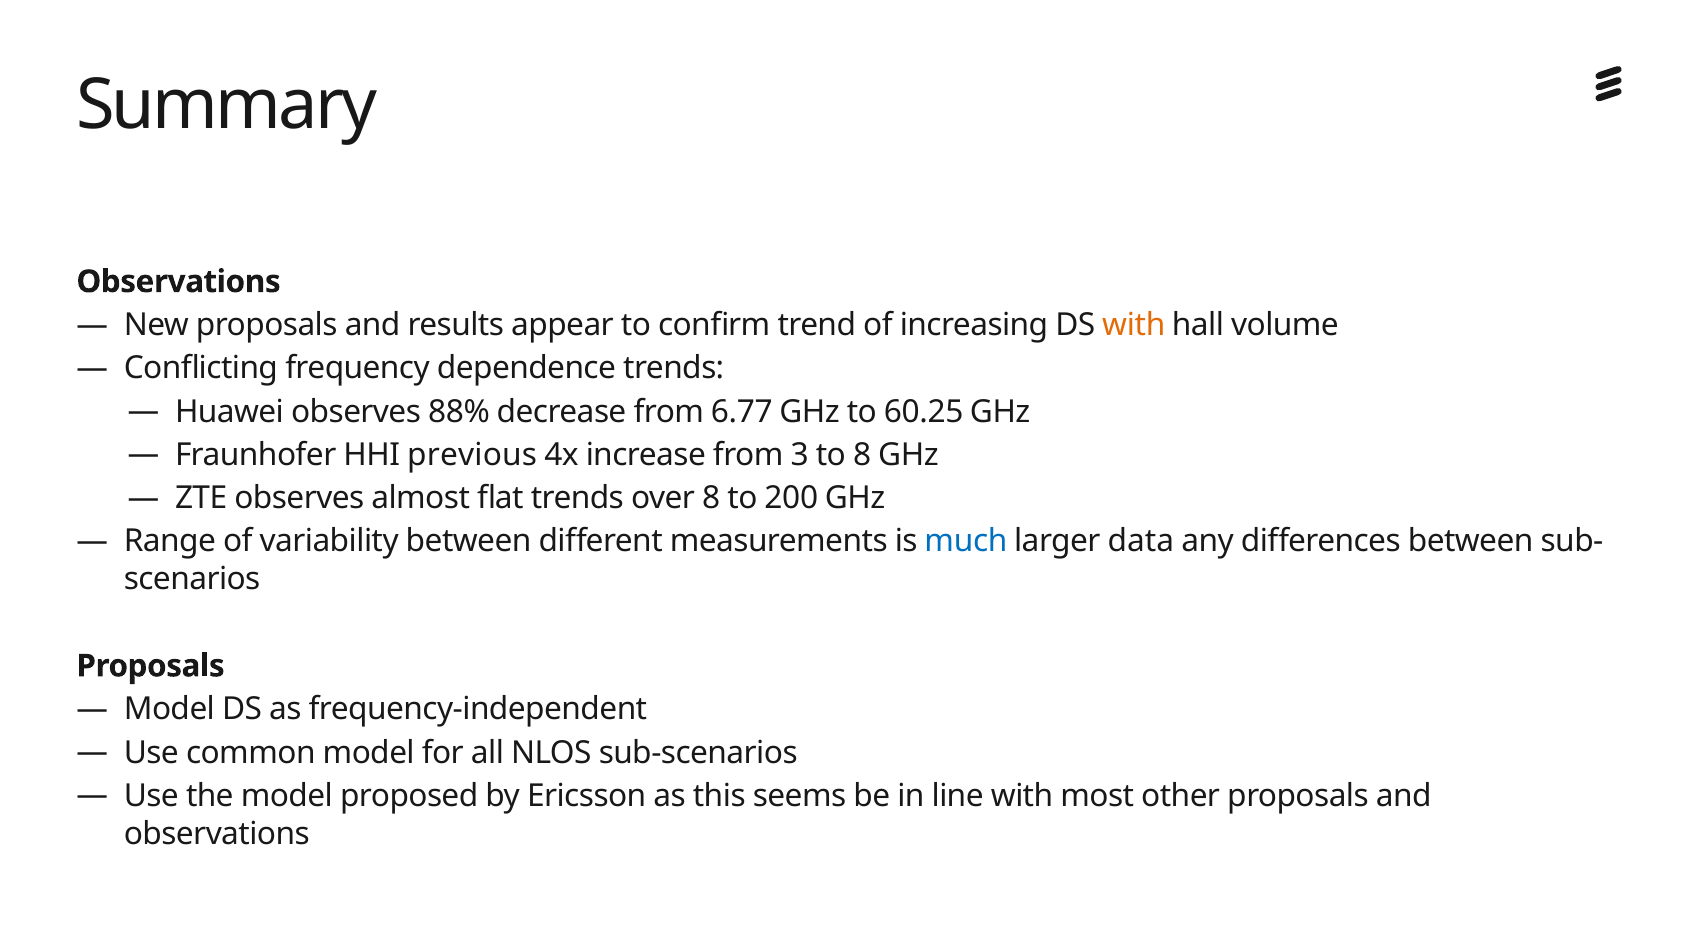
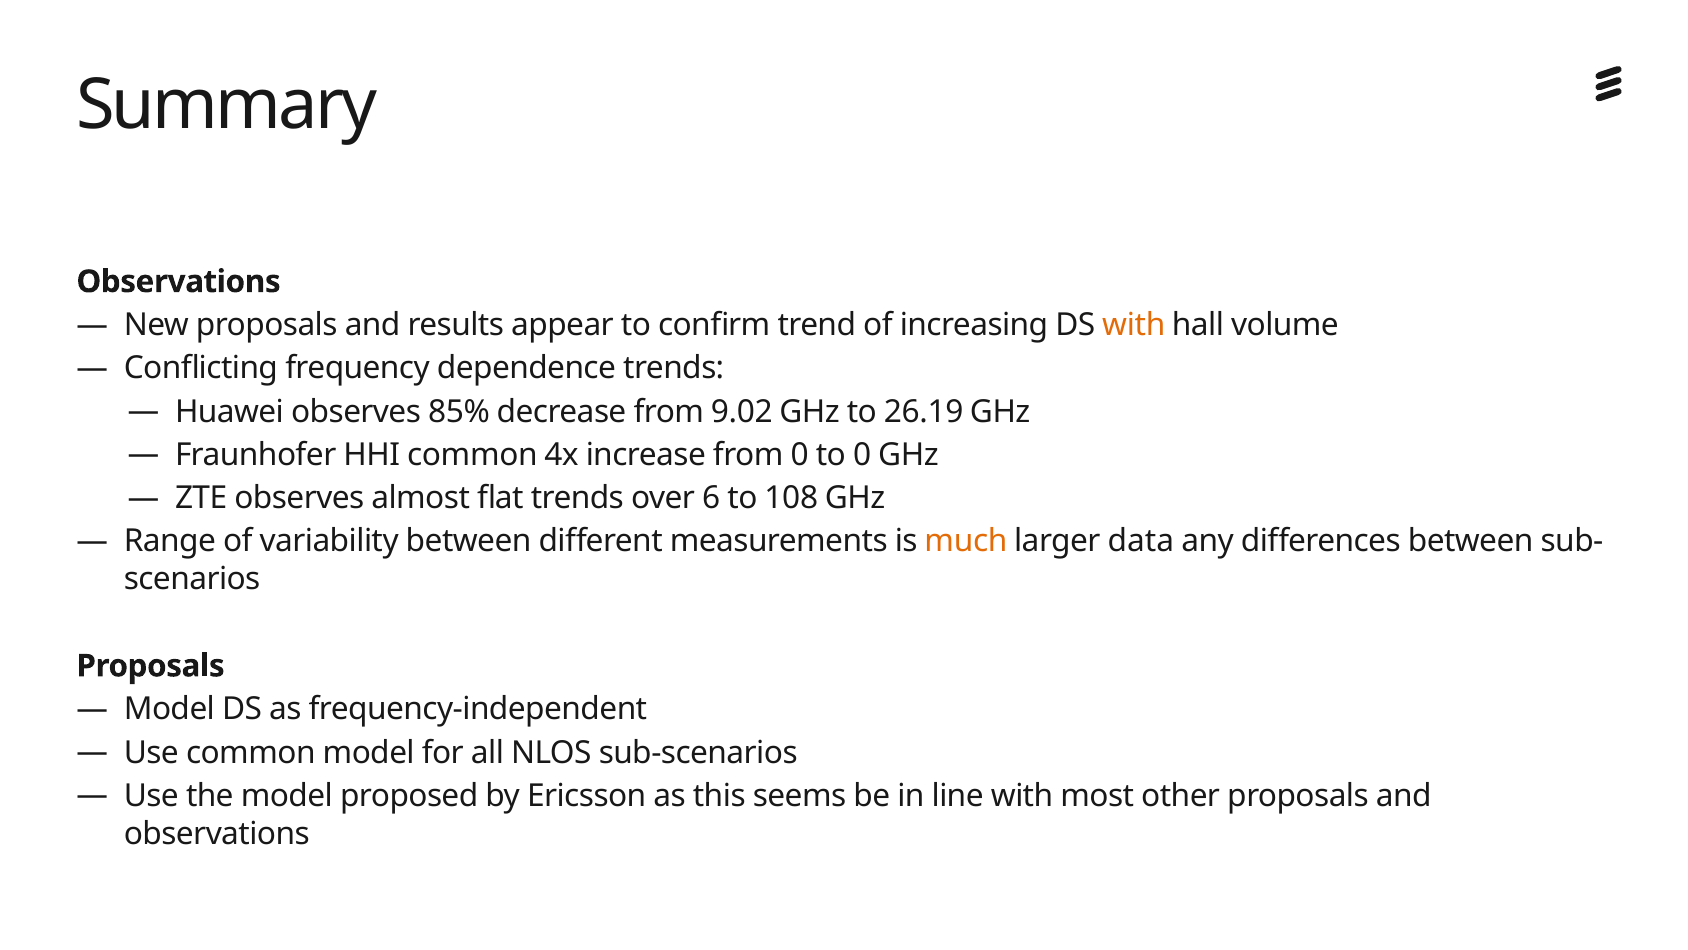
88%: 88% -> 85% (459, 411)
6.77: 6.77 -> 9.02 (742, 411)
60.25: 60.25 -> 26.19 (924, 411)
HHI previous: previous -> common (472, 455)
from 3: 3 -> 0 (800, 455)
to 8: 8 -> 0 (862, 455)
over 8: 8 -> 6 (711, 498)
200: 200 -> 108 (791, 498)
much colour: blue -> orange (966, 541)
